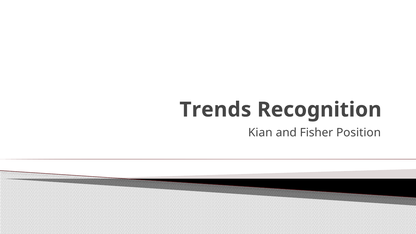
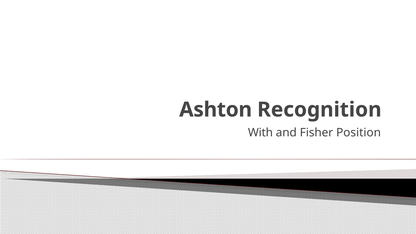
Trends: Trends -> Ashton (216, 110)
Kian: Kian -> With (260, 133)
